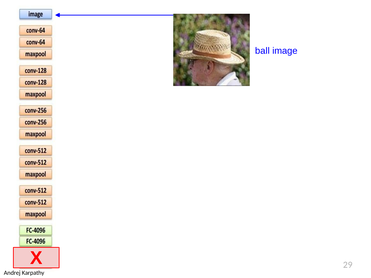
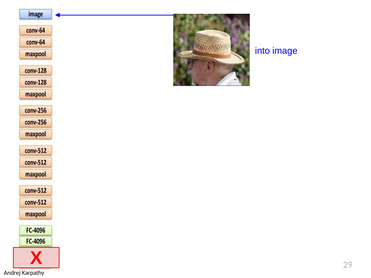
ball: ball -> into (262, 51)
